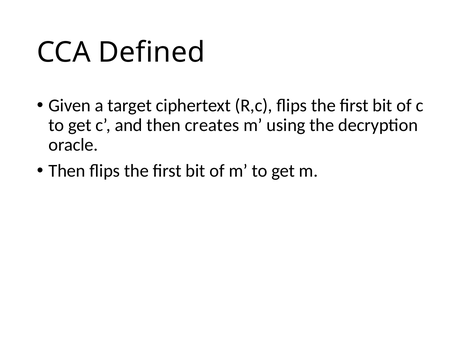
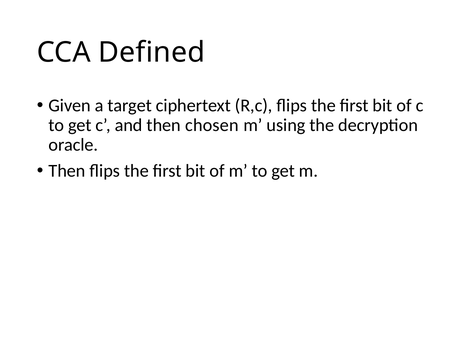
creates: creates -> chosen (212, 125)
